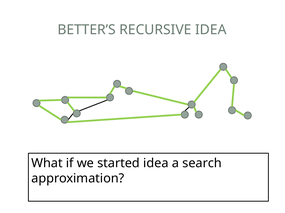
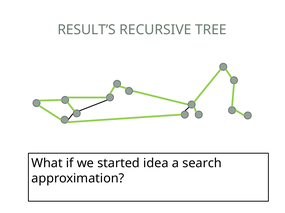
BETTER’S: BETTER’S -> RESULT’S (87, 30)
RECURSIVE IDEA: IDEA -> TREE (211, 30)
